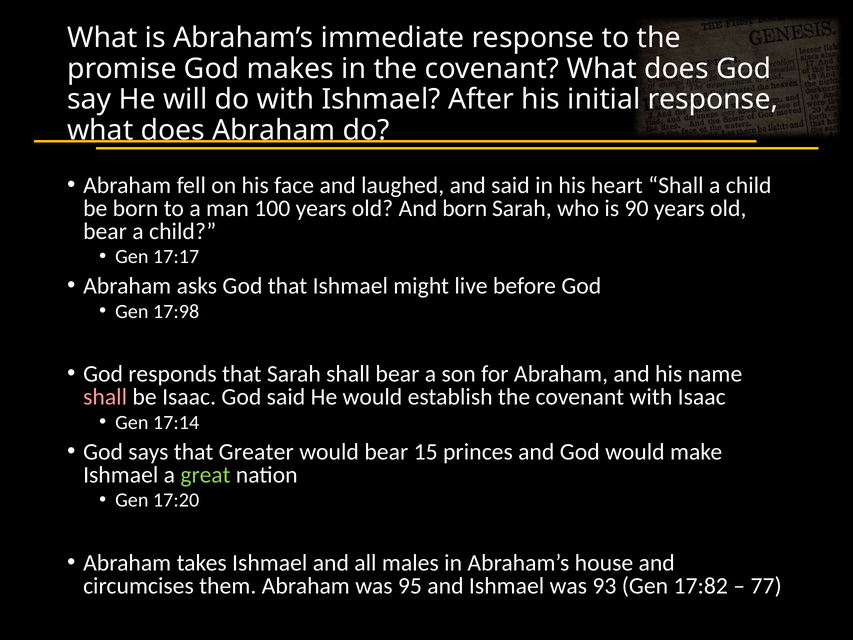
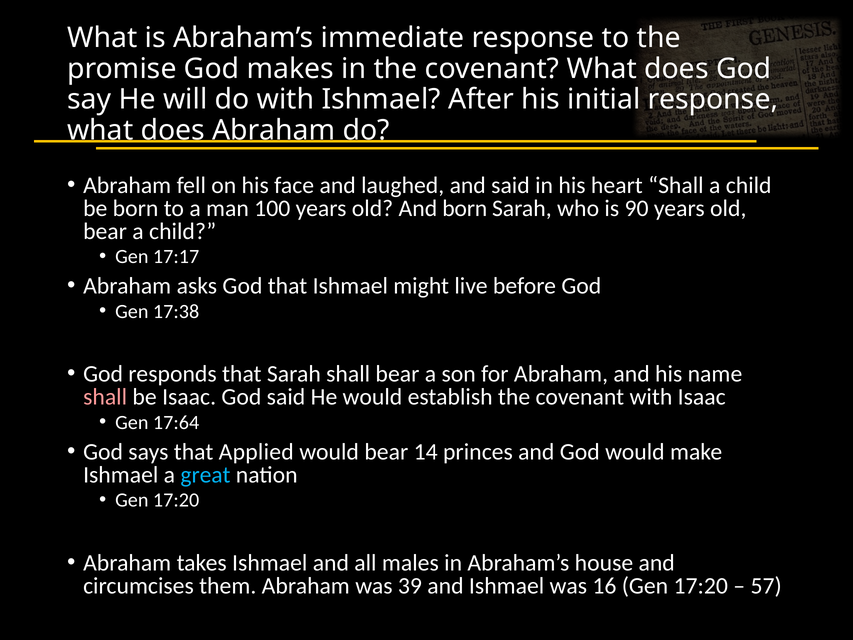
17:98: 17:98 -> 17:38 (176, 311)
17:14: 17:14 -> 17:64 (176, 422)
Greater: Greater -> Applied (256, 452)
15: 15 -> 14 (426, 452)
great colour: light green -> light blue (205, 475)
95: 95 -> 39 (410, 586)
93: 93 -> 16 (604, 586)
17:82: 17:82 -> 17:20 (701, 586)
77: 77 -> 57 (766, 586)
